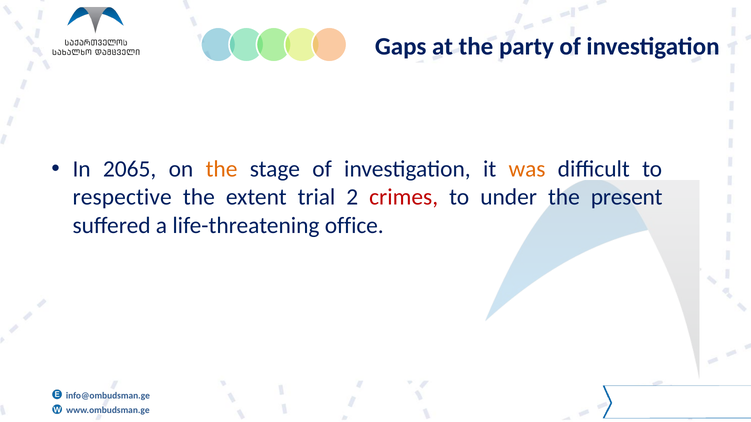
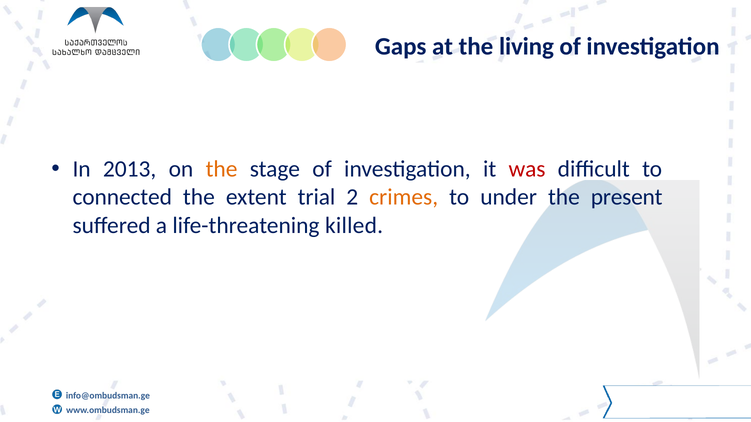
party: party -> living (526, 46)
2065: 2065 -> 2013 (130, 169)
was colour: orange -> red (527, 169)
respective: respective -> connected (122, 197)
crimes colour: red -> orange (404, 197)
office: office -> killed (354, 226)
